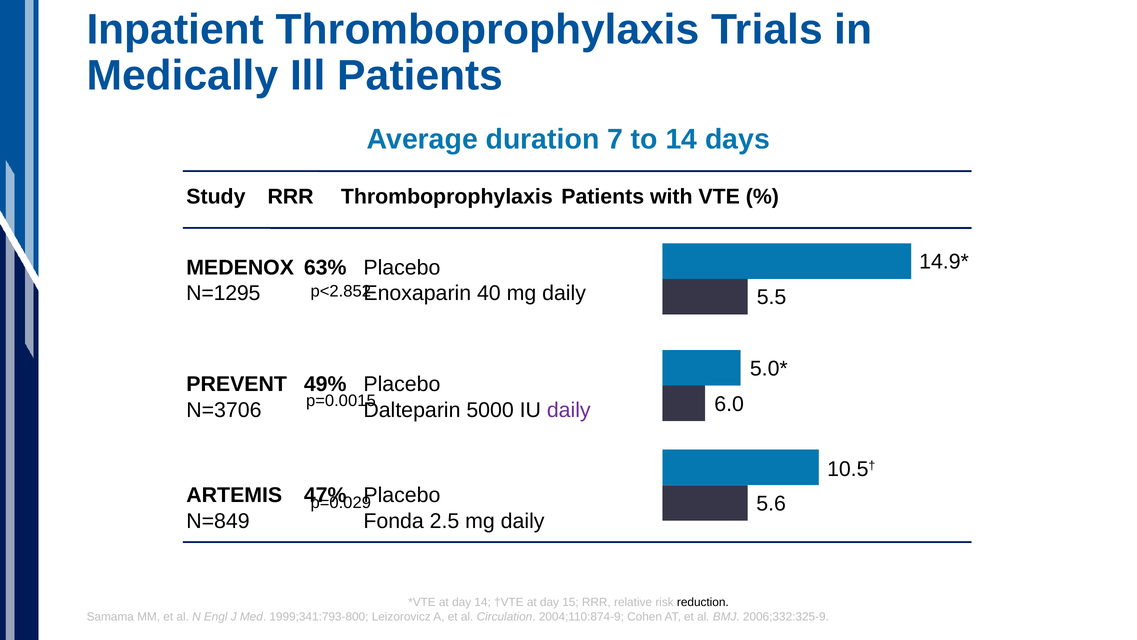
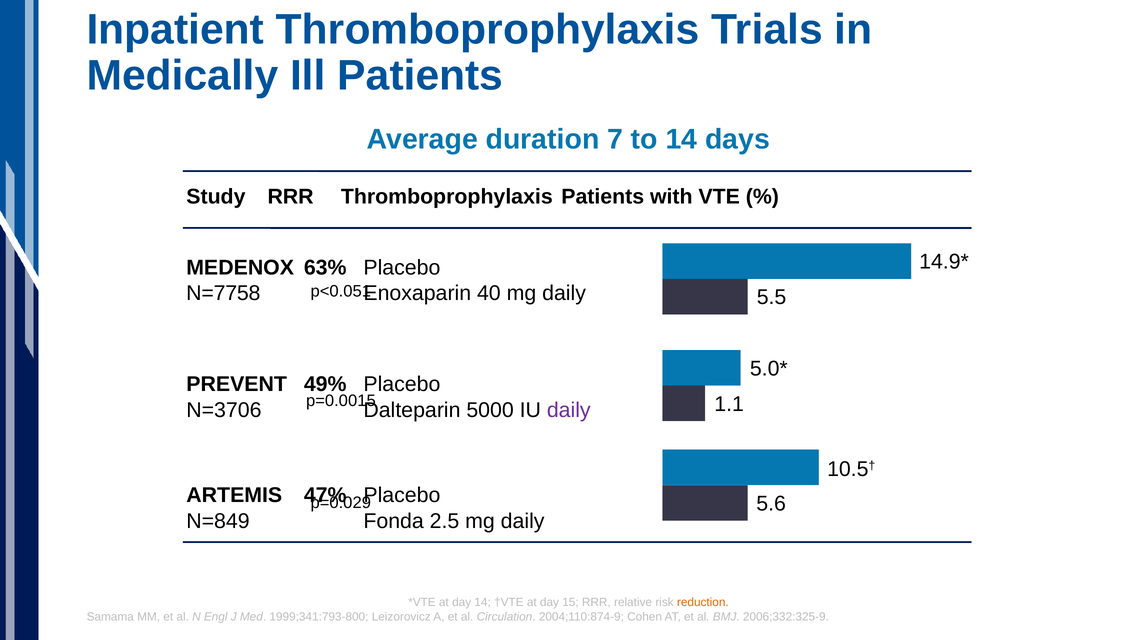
N=1295: N=1295 -> N=7758 (223, 293)
p<2.852: p<2.852 -> p<0.051 (341, 291)
6.0: 6.0 -> 1.1 (729, 404)
reduction colour: black -> orange (703, 602)
